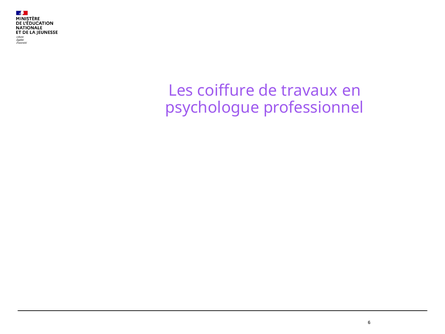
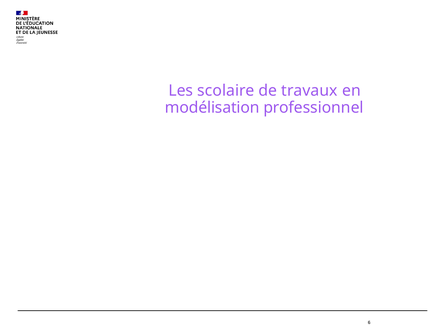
coiffure: coiffure -> scolaire (226, 91)
psychologue: psychologue -> modélisation (212, 108)
